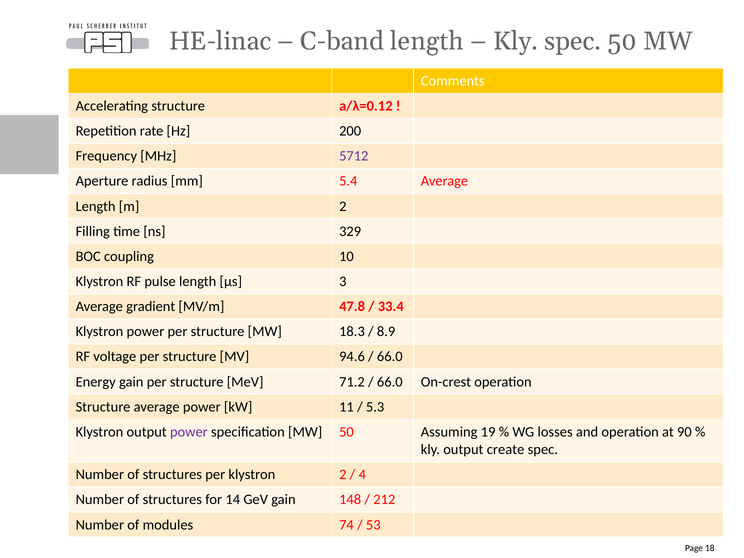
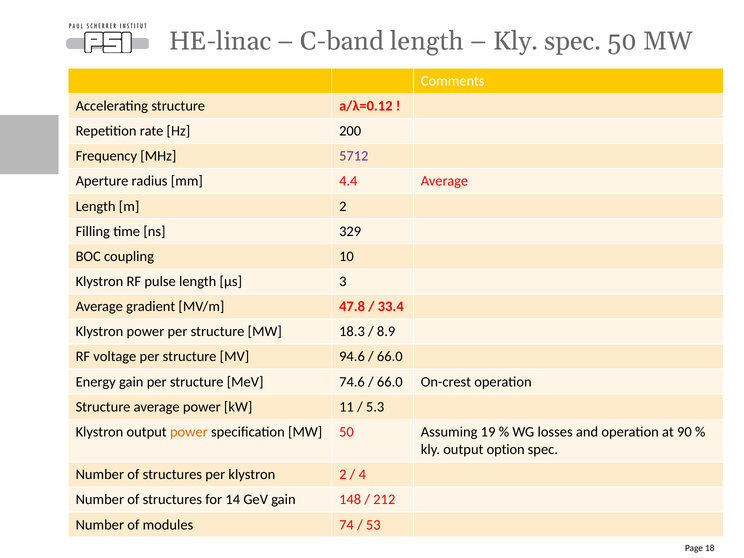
5.4: 5.4 -> 4.4 (348, 181)
71.2: 71.2 -> 74.6 (352, 382)
power colour: purple -> orange (189, 432)
create: create -> option (506, 450)
